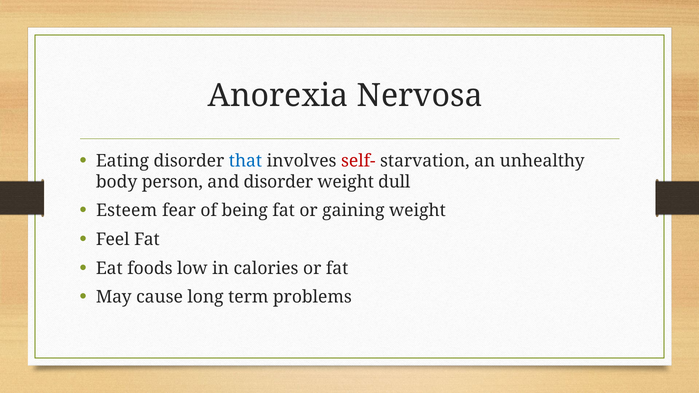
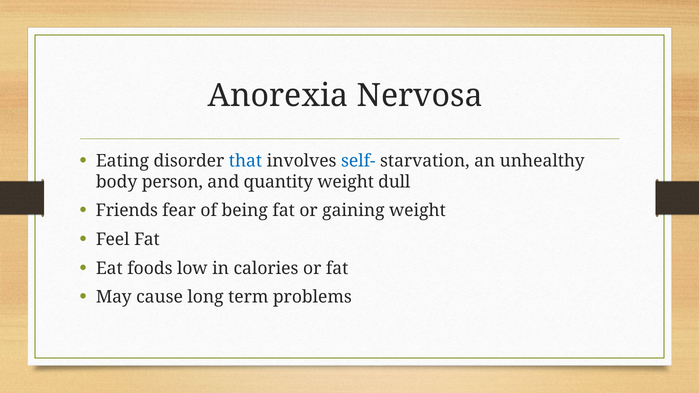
self- colour: red -> blue (358, 161)
and disorder: disorder -> quantity (278, 182)
Esteem: Esteem -> Friends (127, 211)
